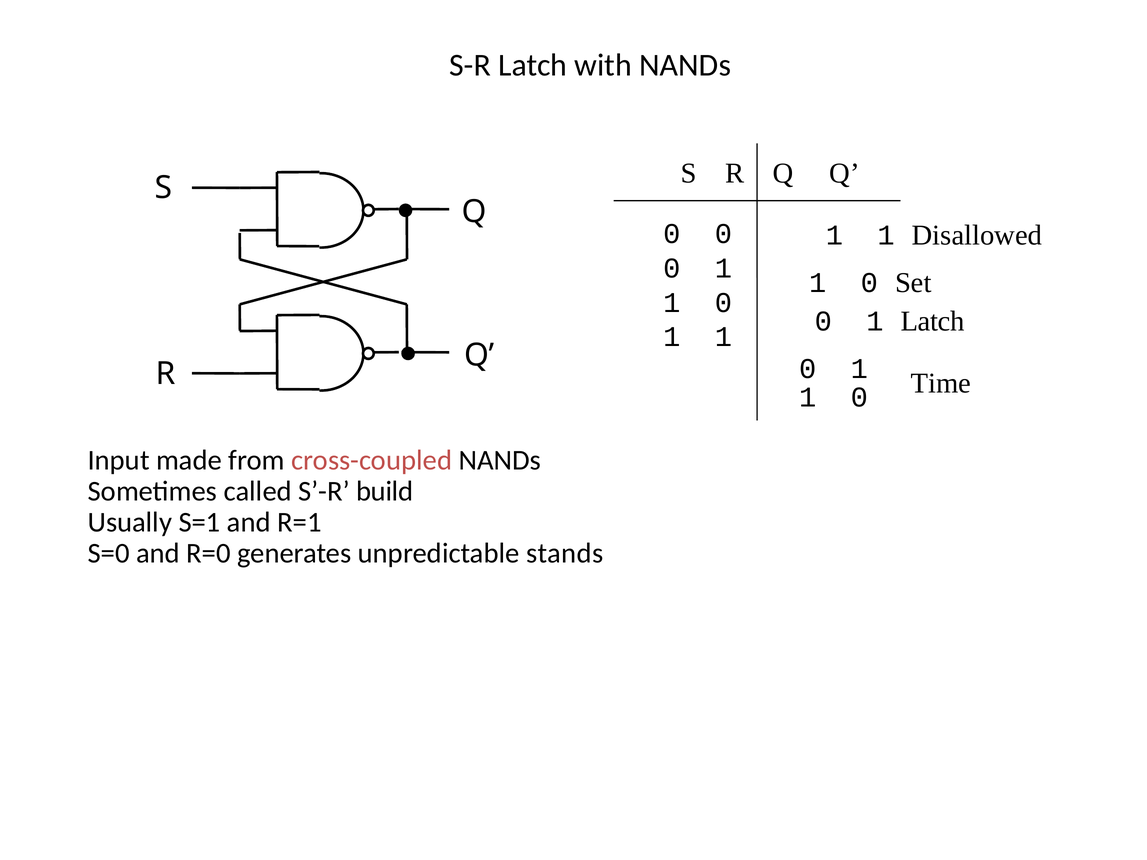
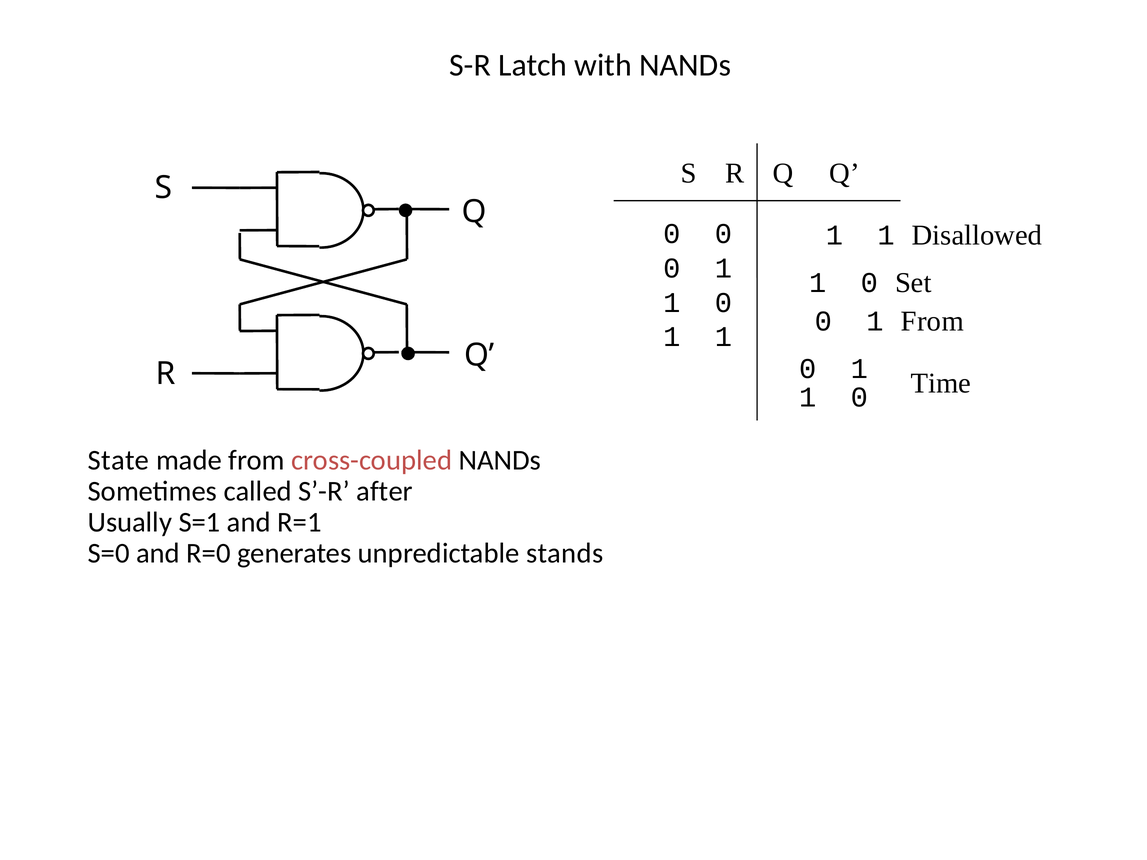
1 Latch: Latch -> From (932, 321)
Input: Input -> State (119, 461)
build: build -> after (385, 492)
